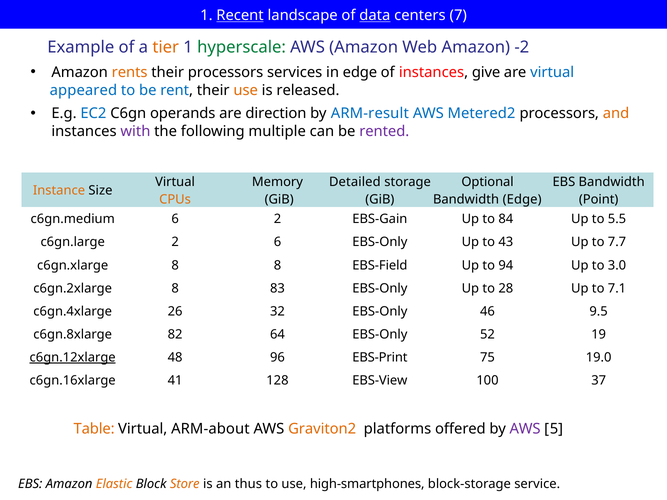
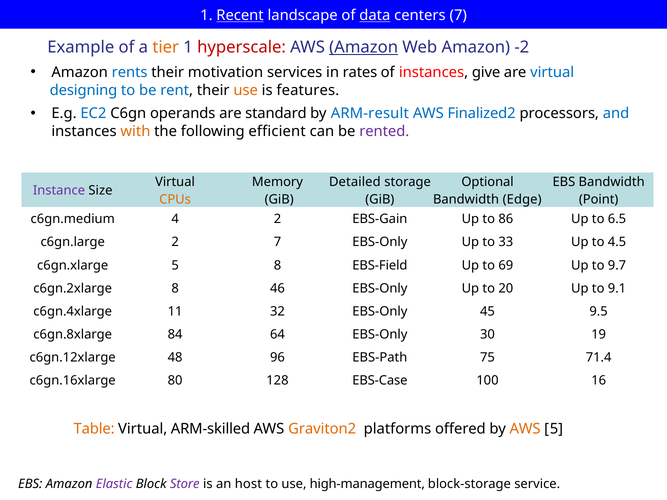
hyperscale colour: green -> red (242, 47)
Amazon underline: none -> present (364, 47)
rents colour: orange -> blue (130, 72)
their processors: processors -> motivation (225, 72)
in edge: edge -> rates (360, 72)
appeared: appeared -> designing (84, 90)
released: released -> features (308, 90)
direction: direction -> standard (276, 114)
Metered2: Metered2 -> Finalized2 (482, 114)
and colour: orange -> blue (616, 114)
with colour: purple -> orange (135, 131)
multiple: multiple -> efficient (277, 131)
Instance colour: orange -> purple (59, 190)
c6gn.medium 6: 6 -> 4 (175, 219)
84: 84 -> 86 (506, 219)
5.5: 5.5 -> 6.5 (617, 219)
2 6: 6 -> 7 (278, 242)
43: 43 -> 33 (506, 242)
7.7: 7.7 -> 4.5 (617, 242)
c6gn.xlarge 8: 8 -> 5 (175, 265)
94: 94 -> 69 (506, 265)
3.0: 3.0 -> 9.7 (617, 265)
83: 83 -> 46 (277, 288)
28: 28 -> 20 (506, 288)
7.1: 7.1 -> 9.1 (617, 288)
26: 26 -> 11 (175, 311)
46: 46 -> 45 (488, 311)
82: 82 -> 84 (175, 335)
52: 52 -> 30 (488, 335)
c6gn.12xlarge underline: present -> none (73, 358)
EBS-Print: EBS-Print -> EBS-Path (380, 358)
19.0: 19.0 -> 71.4 (599, 358)
41: 41 -> 80 (175, 381)
EBS-View: EBS-View -> EBS-Case (380, 381)
37: 37 -> 16 (599, 381)
ARM-about: ARM-about -> ARM-skilled (210, 429)
AWS colour: purple -> orange (525, 429)
Elastic colour: orange -> purple (114, 484)
Store colour: orange -> purple (185, 484)
thus: thus -> host (248, 484)
high-smartphones: high-smartphones -> high-management (367, 484)
